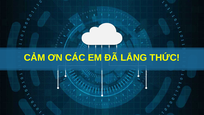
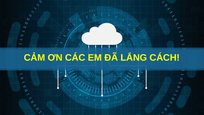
THỨC: THỨC -> CÁCH (165, 57)
